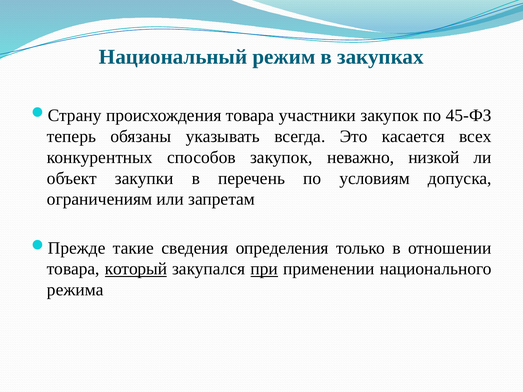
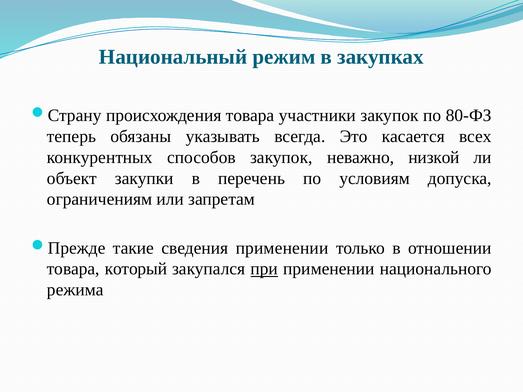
45-ФЗ: 45-ФЗ -> 80-ФЗ (469, 116)
сведения определения: определения -> применении (282, 248)
который underline: present -> none (136, 269)
